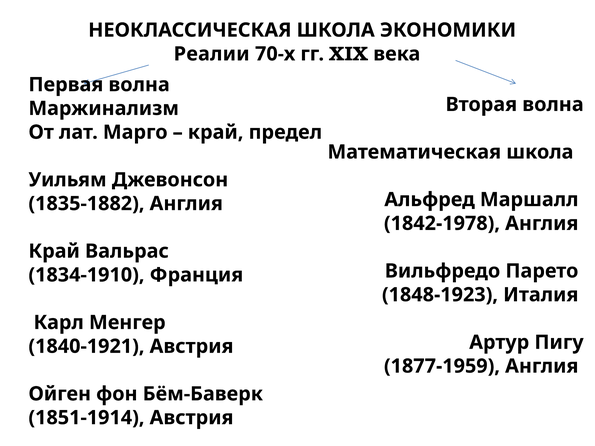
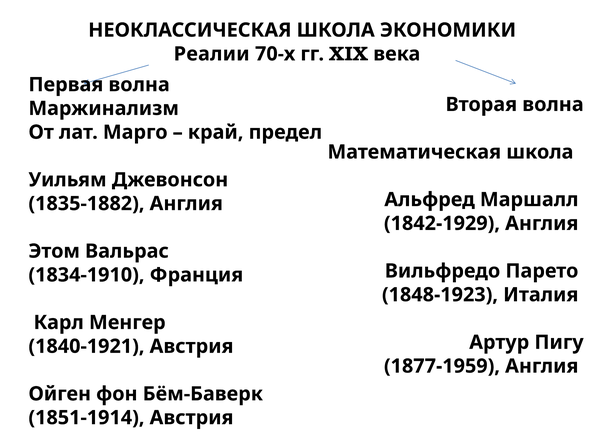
1842-1978: 1842-1978 -> 1842-1929 (442, 224)
Край: Край -> Этом (54, 251)
